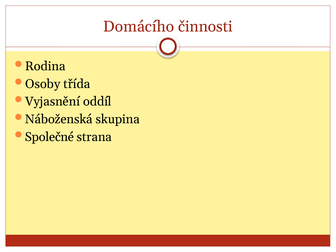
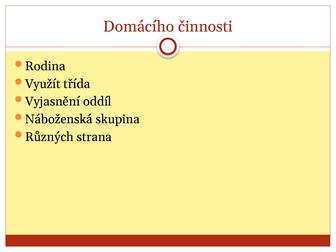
Osoby: Osoby -> Využít (43, 84)
Společné: Společné -> Různých (49, 137)
